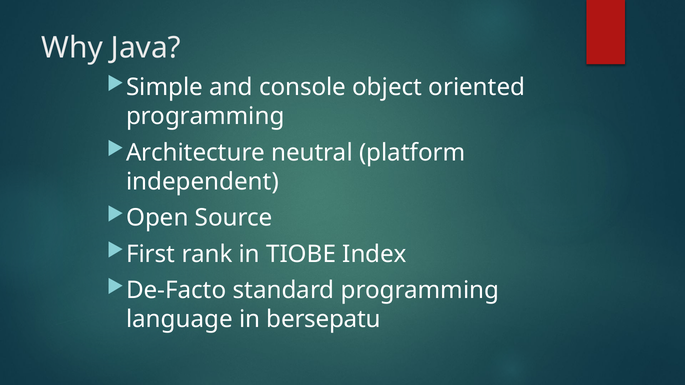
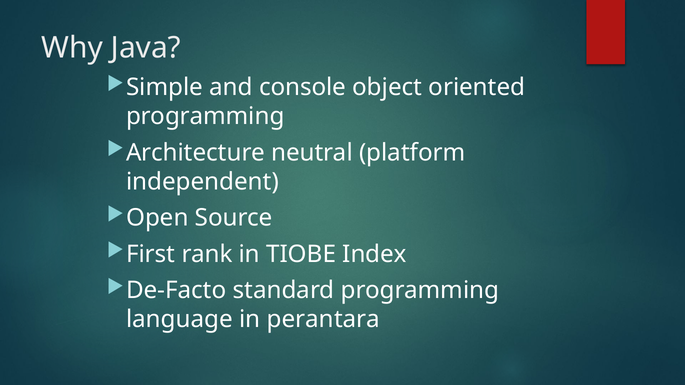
bersepatu: bersepatu -> perantara (323, 320)
